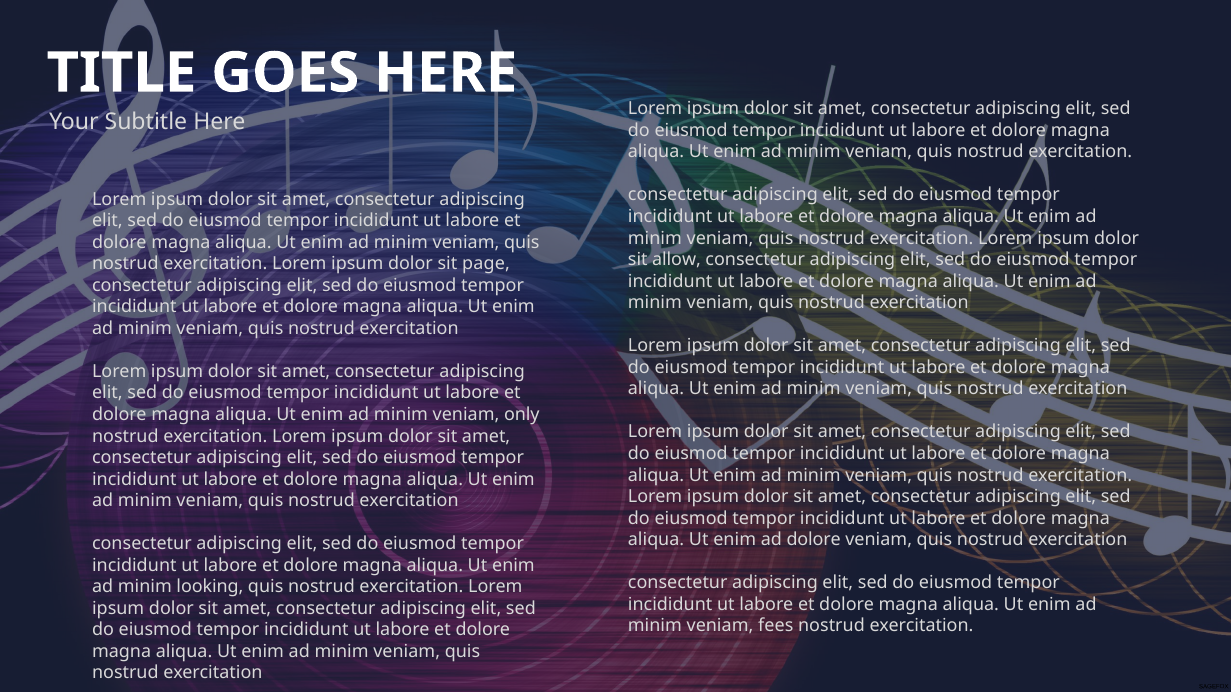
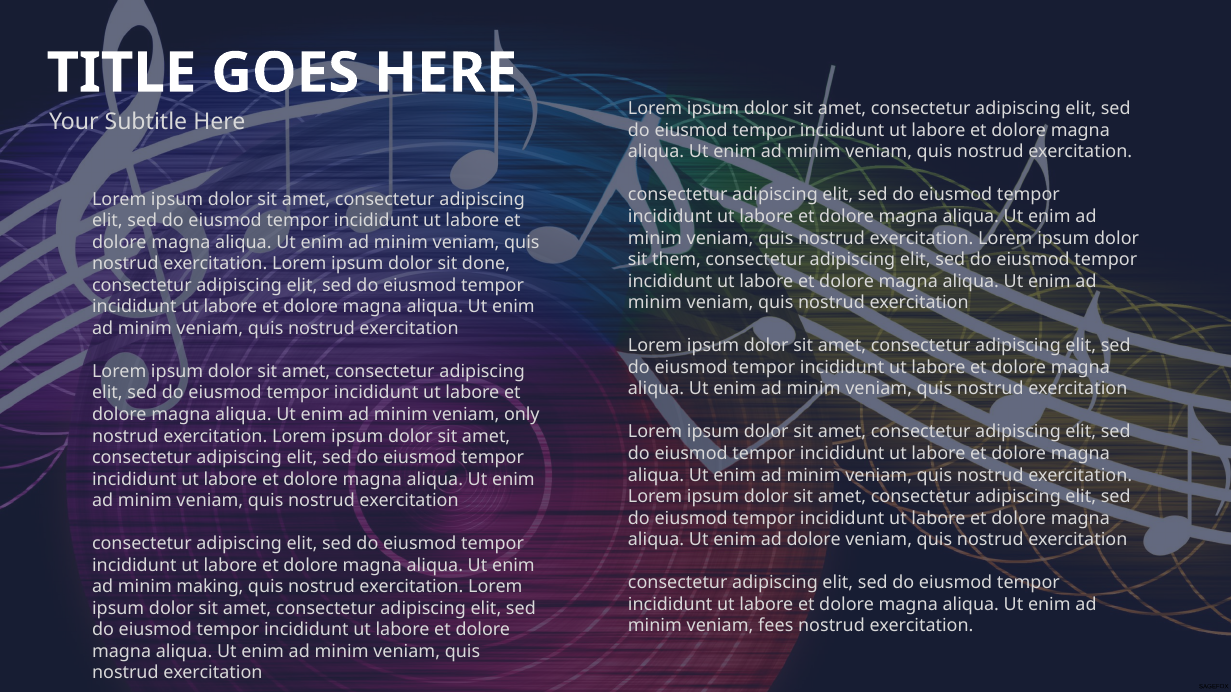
allow: allow -> them (677, 260)
page: page -> done (486, 264)
looking: looking -> making (210, 587)
